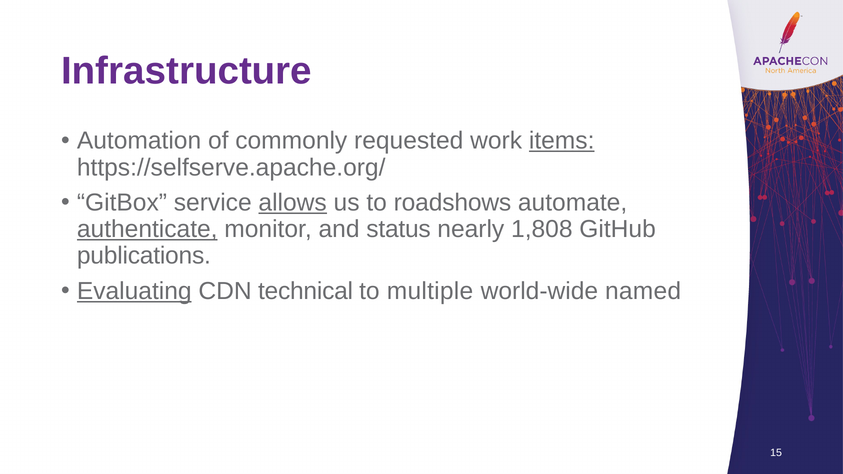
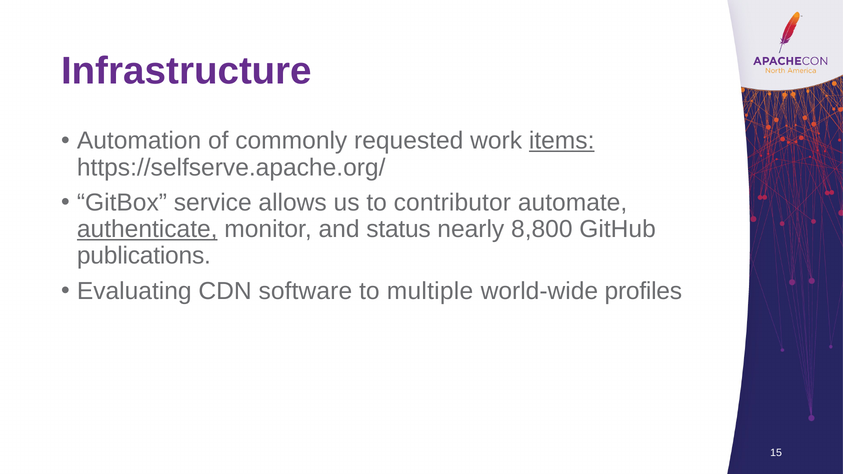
allows underline: present -> none (293, 203)
roadshows: roadshows -> contributor (452, 203)
1,808: 1,808 -> 8,800 (542, 229)
Evaluating underline: present -> none (134, 291)
technical: technical -> software (305, 291)
named: named -> profiles (643, 291)
